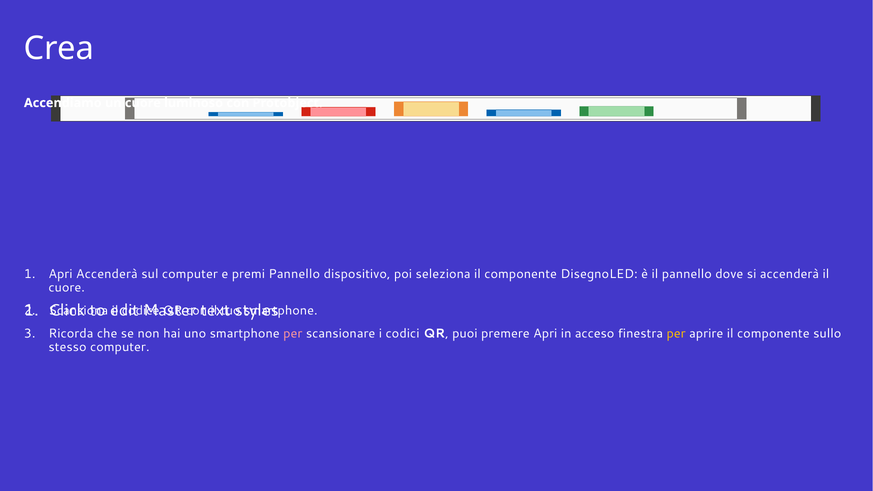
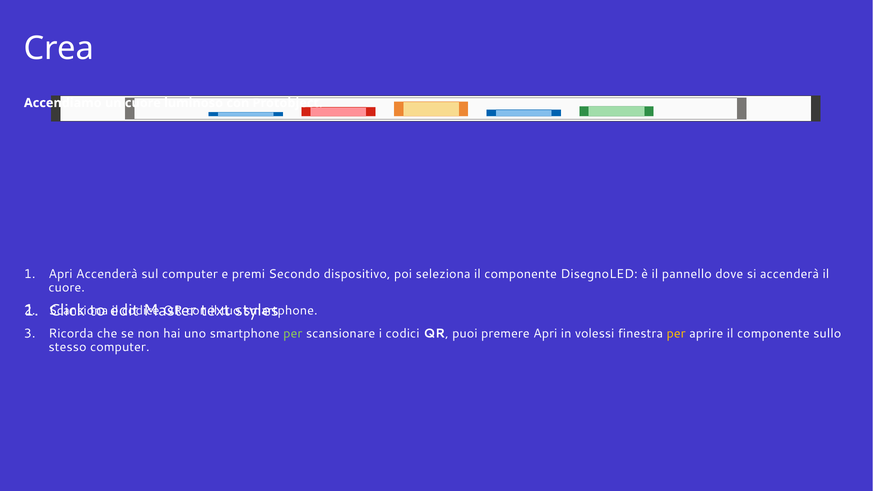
premi Pannello: Pannello -> Secondo (294, 274)
per colour: pink -> light green (293, 333)
acceso: acceso -> volessi (595, 333)
